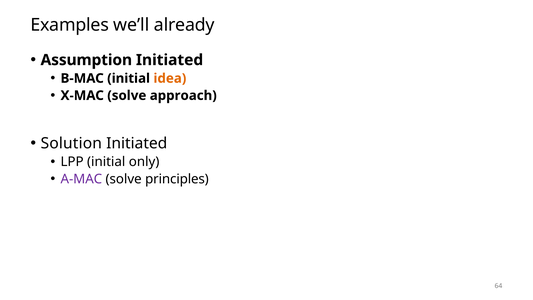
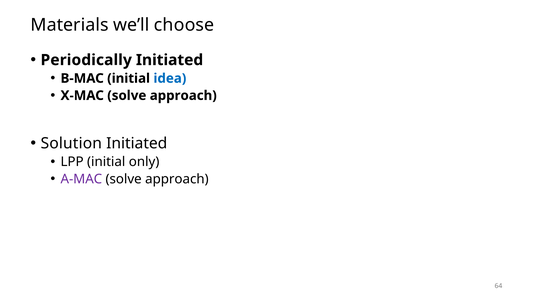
Examples: Examples -> Materials (70, 25)
already: already -> choose (184, 25)
Assumption: Assumption -> Periodically (86, 60)
idea colour: orange -> blue (170, 78)
principles: principles -> approach (177, 179)
